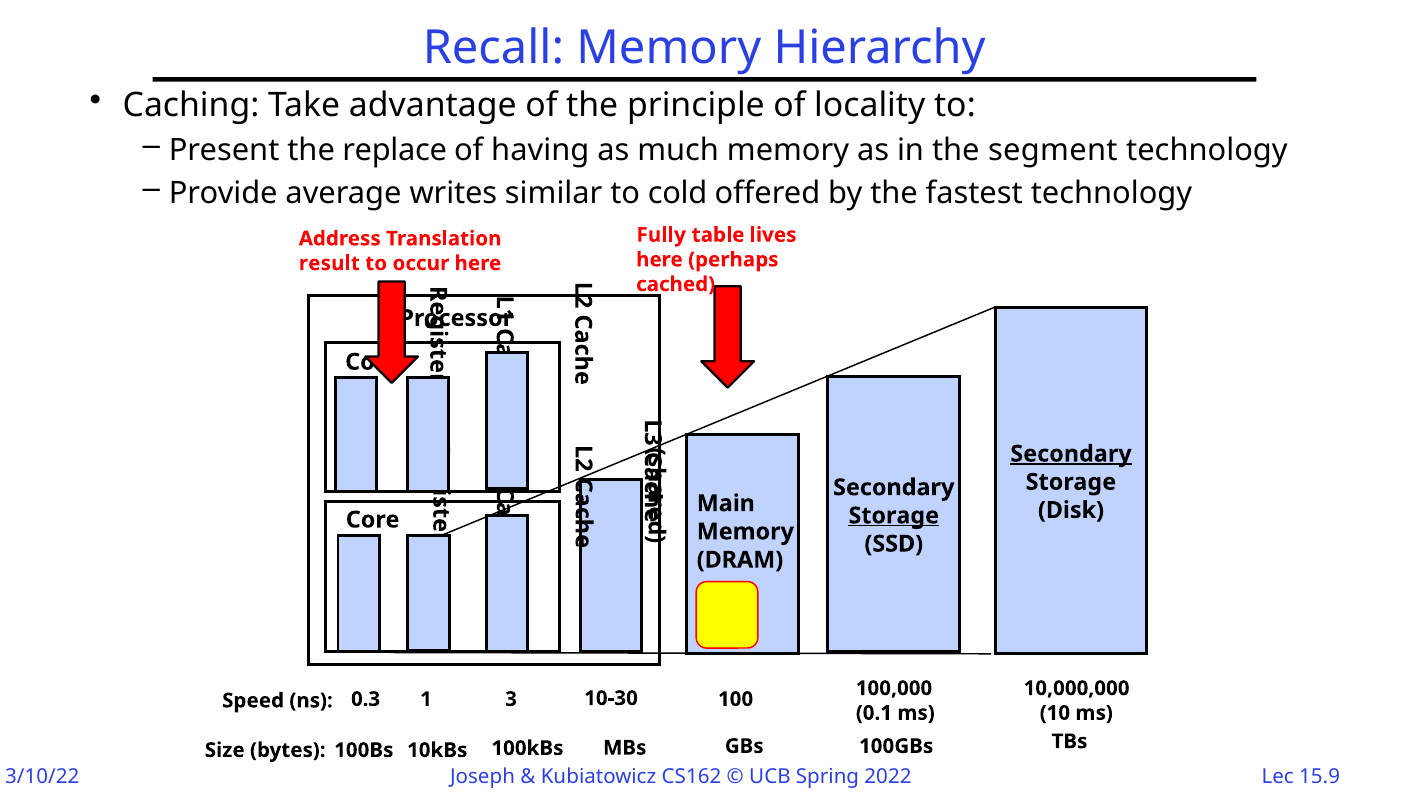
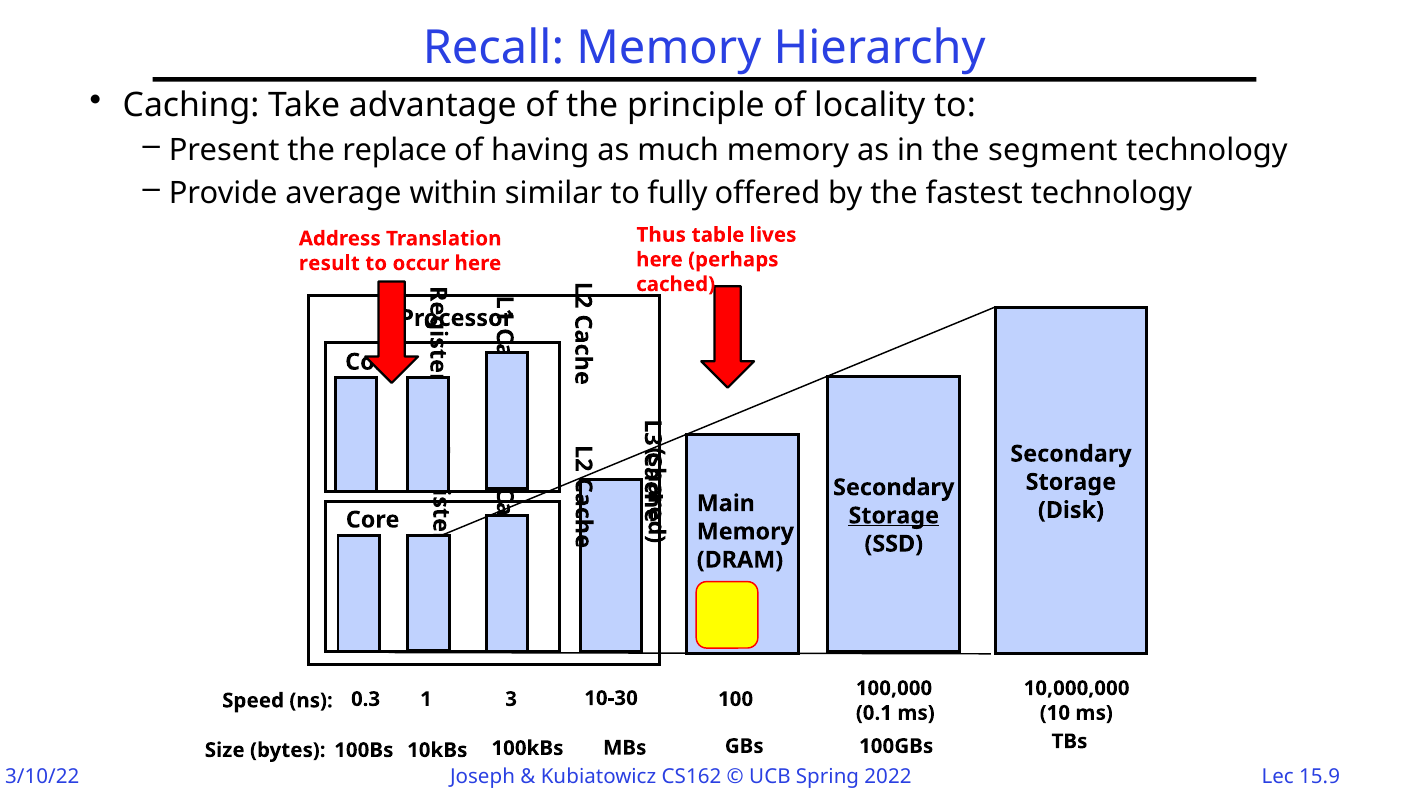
writes: writes -> within (453, 193)
cold: cold -> fully (677, 193)
Fully: Fully -> Thus (661, 235)
Secondary underline: present -> none (1071, 454)
